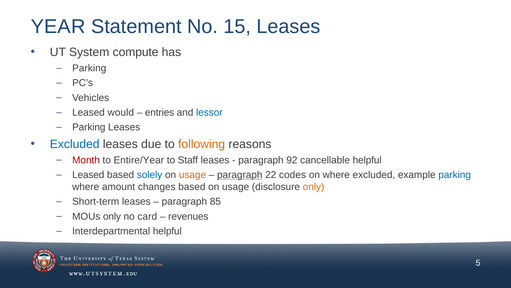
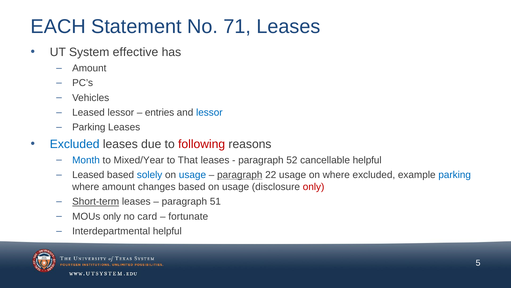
YEAR: YEAR -> EACH (58, 26)
15: 15 -> 71 (237, 26)
compute: compute -> effective (136, 52)
Parking: Parking -> Amount (89, 68)
Leased would: would -> lessor (121, 112)
following colour: orange -> red (202, 144)
Month colour: red -> blue (86, 160)
Entire/Year: Entire/Year -> Mixed/Year (139, 160)
Staff: Staff -> That (188, 160)
92: 92 -> 52 (292, 160)
usage colour: orange -> blue (192, 175)
22 codes: codes -> usage (293, 175)
only colour: orange -> red (314, 186)
Short-term underline: none -> present (96, 201)
85: 85 -> 51 (215, 201)
revenues: revenues -> fortunate (188, 216)
